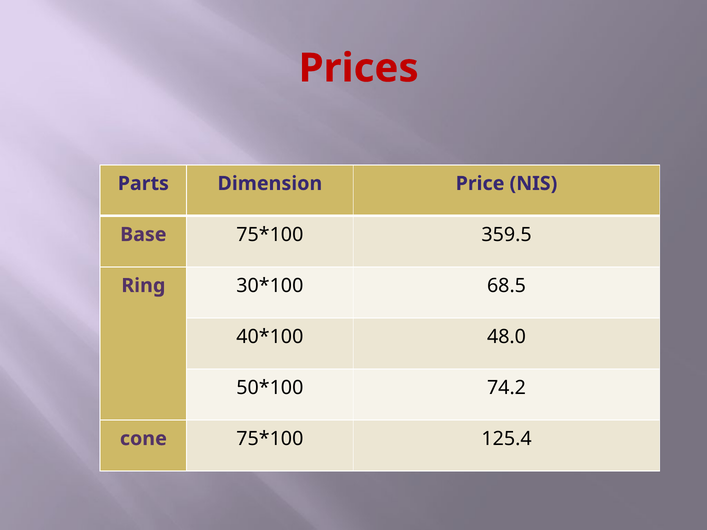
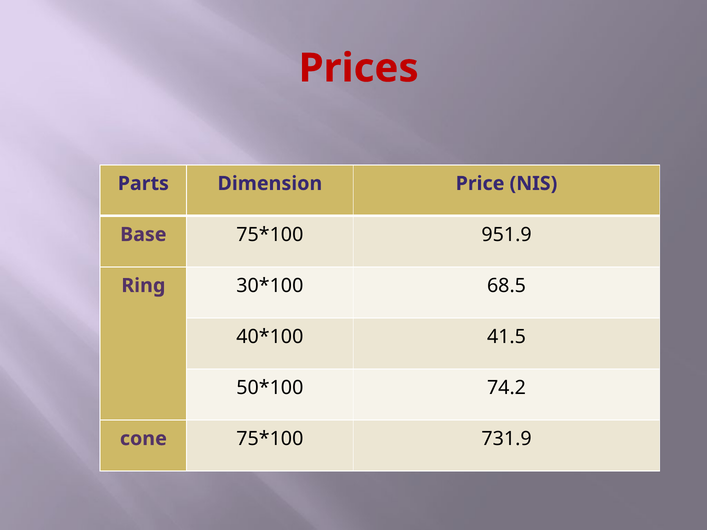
359.5: 359.5 -> 951.9 (507, 235)
48.0: 48.0 -> 41.5 (507, 337)
125.4: 125.4 -> 731.9 (507, 439)
